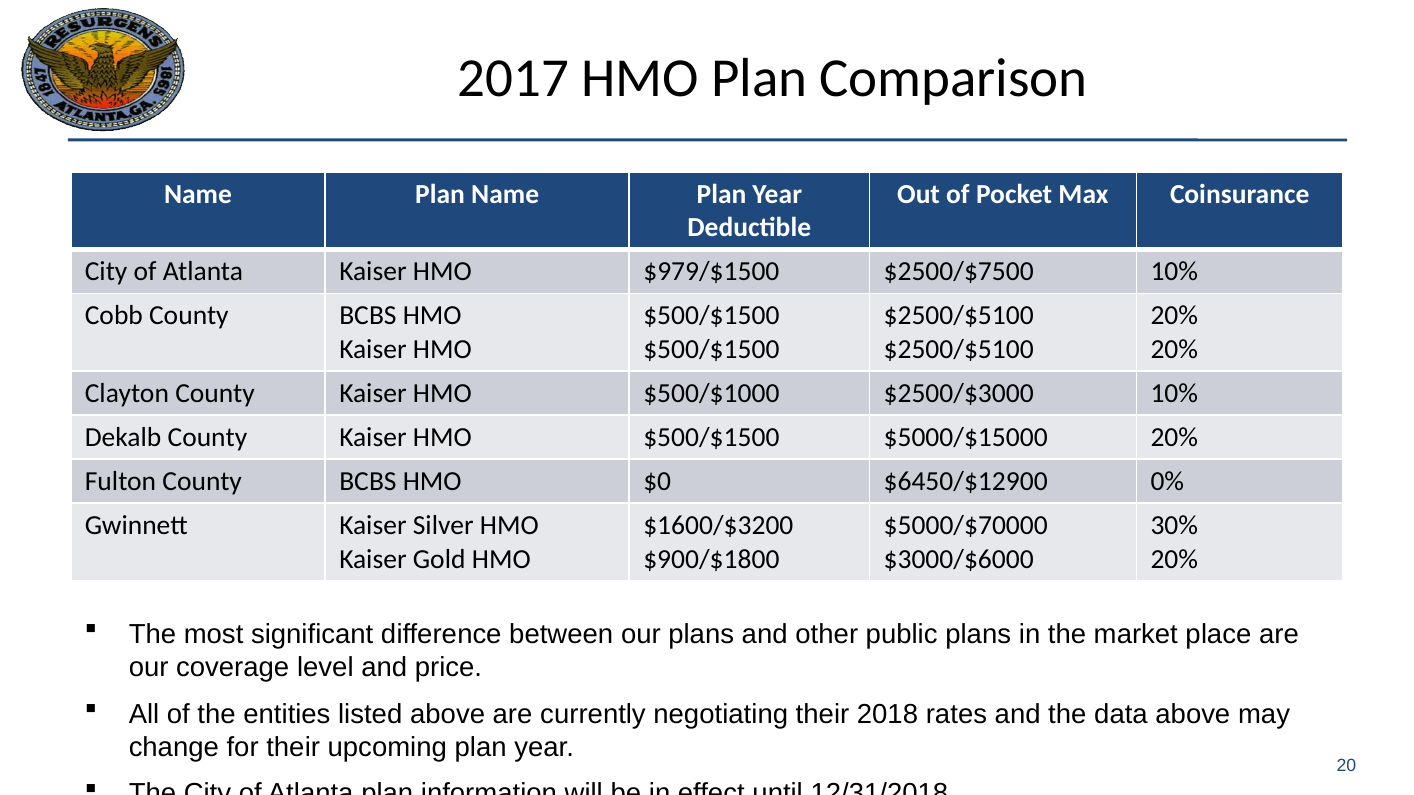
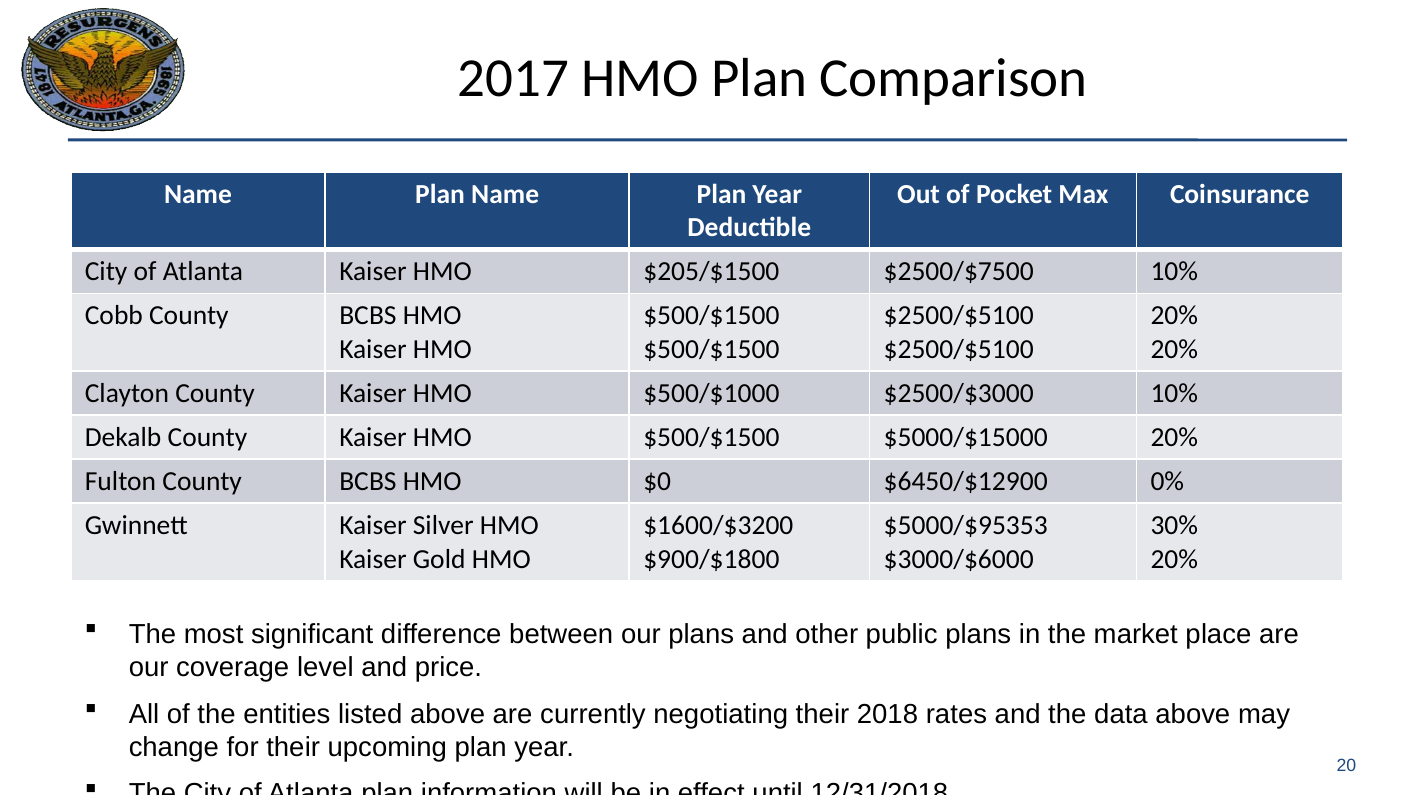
$979/$1500: $979/$1500 -> $205/$1500 (711, 272)
$5000/$70000: $5000/$70000 -> $5000/$95353 (966, 526)
